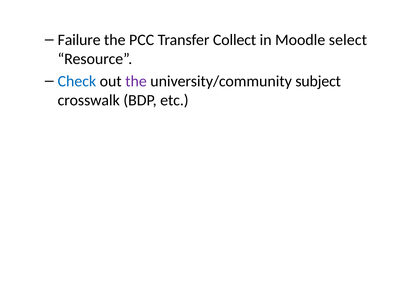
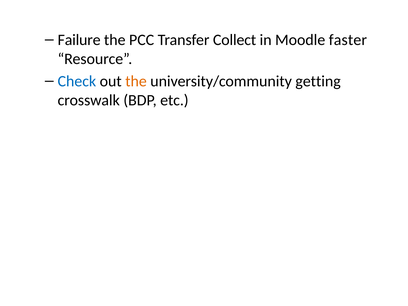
select: select -> faster (348, 40)
the colour: purple -> orange (136, 81)
subject: subject -> getting (318, 81)
